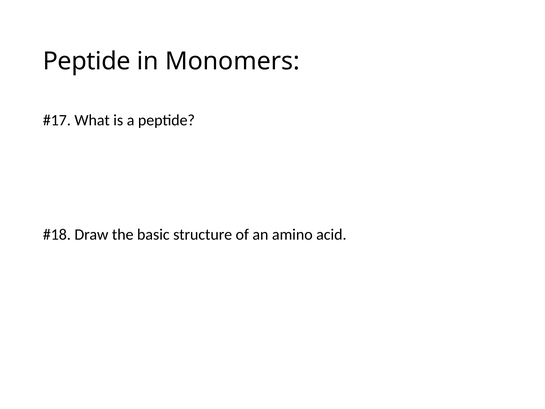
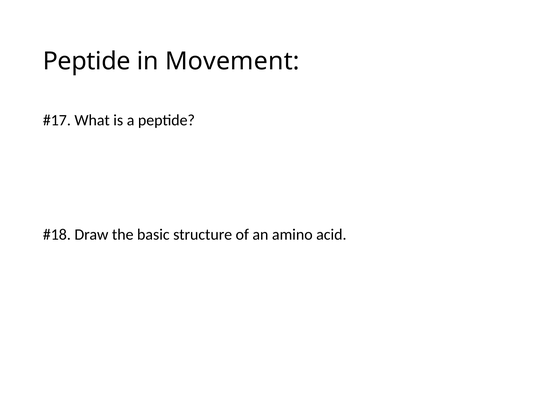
Monomers: Monomers -> Movement (232, 61)
